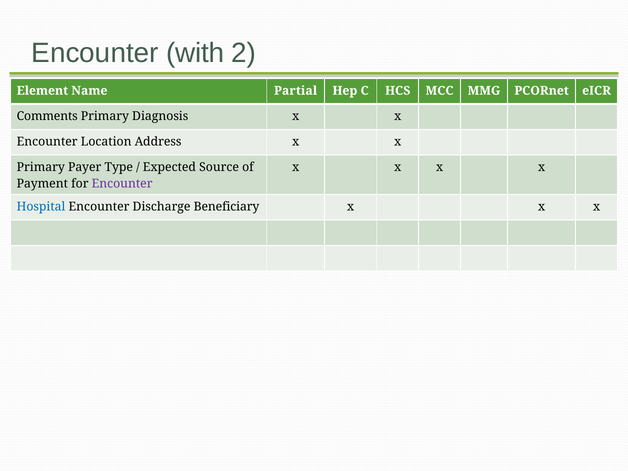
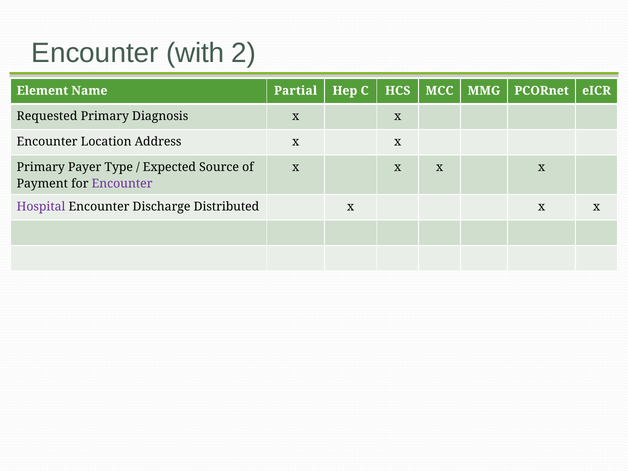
Comments: Comments -> Requested (47, 116)
Hospital colour: blue -> purple (41, 207)
Beneficiary: Beneficiary -> Distributed (226, 207)
